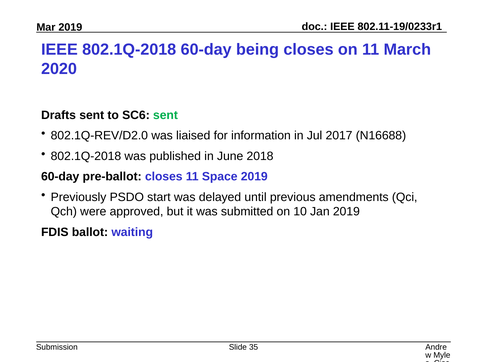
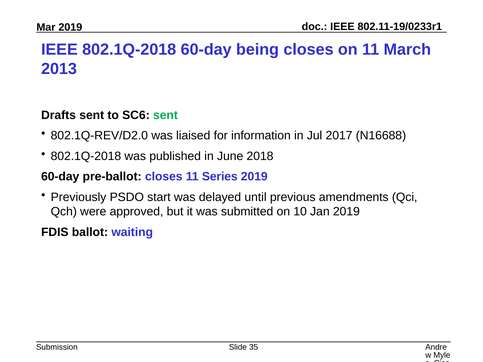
2020: 2020 -> 2013 (59, 69)
Space: Space -> Series (220, 177)
